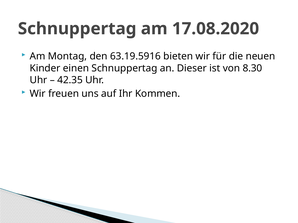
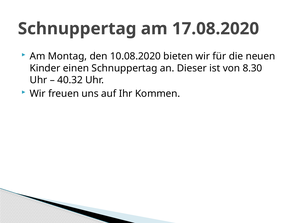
63.19.5916: 63.19.5916 -> 10.08.2020 (135, 56)
42.35: 42.35 -> 40.32 (70, 80)
